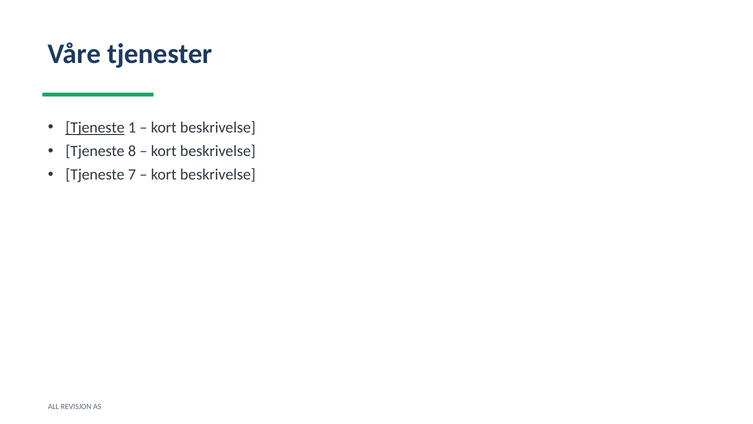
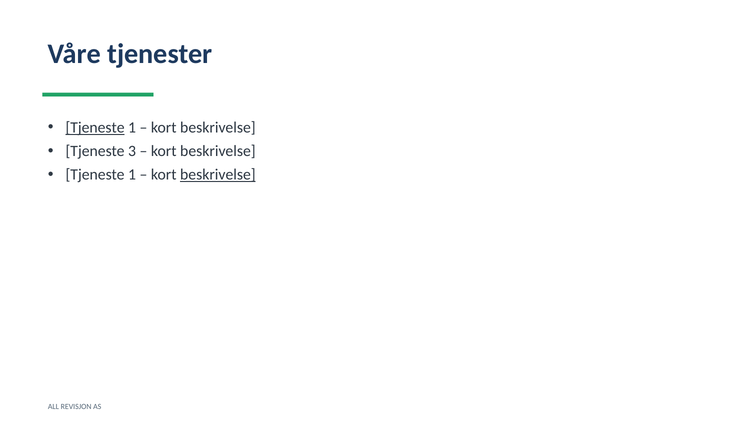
8: 8 -> 3 (132, 151)
7: 7 -> 1 (132, 175)
beskrivelse underline: none -> present (218, 175)
